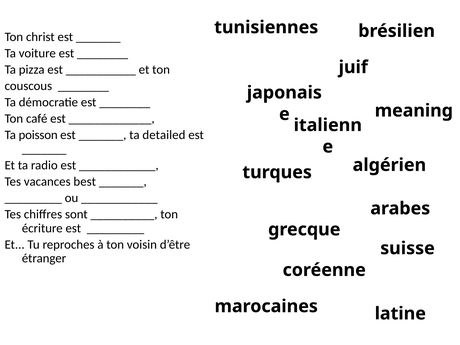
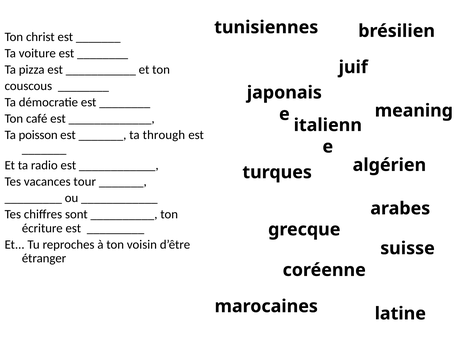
detailed: detailed -> through (164, 135)
best: best -> tour (85, 182)
